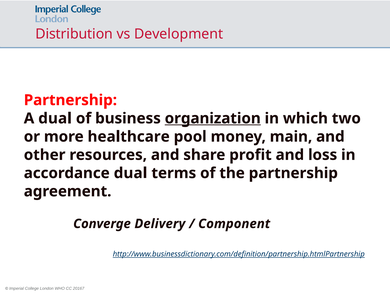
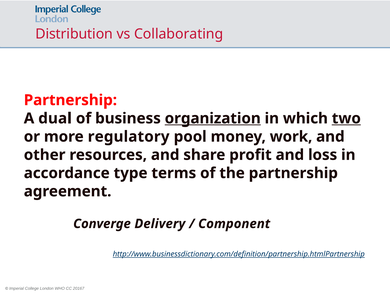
Development: Development -> Collaborating (179, 34)
two underline: none -> present (346, 118)
healthcare: healthcare -> regulatory (129, 136)
main: main -> work (291, 136)
accordance dual: dual -> type (131, 173)
